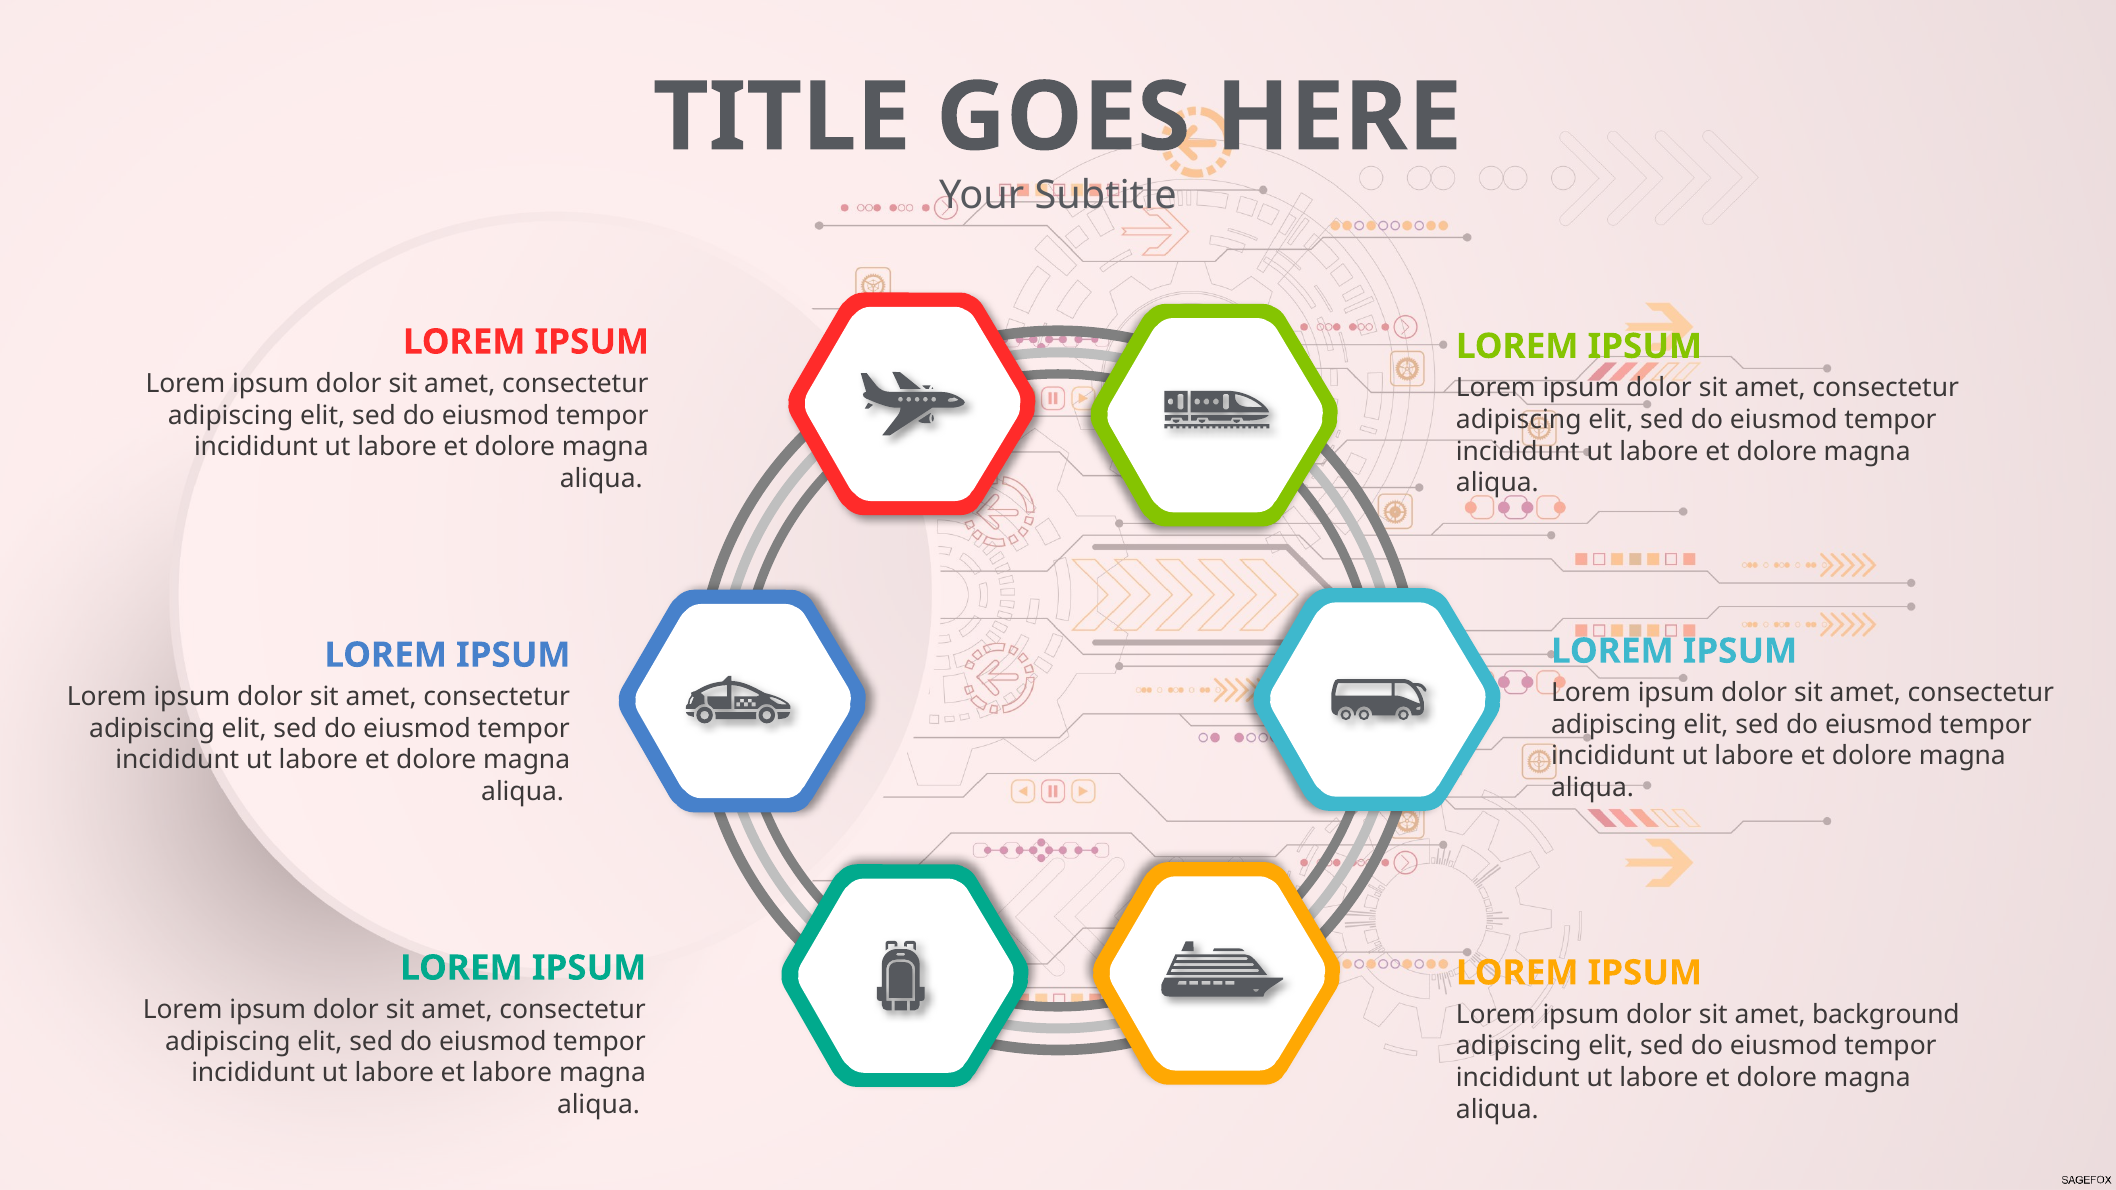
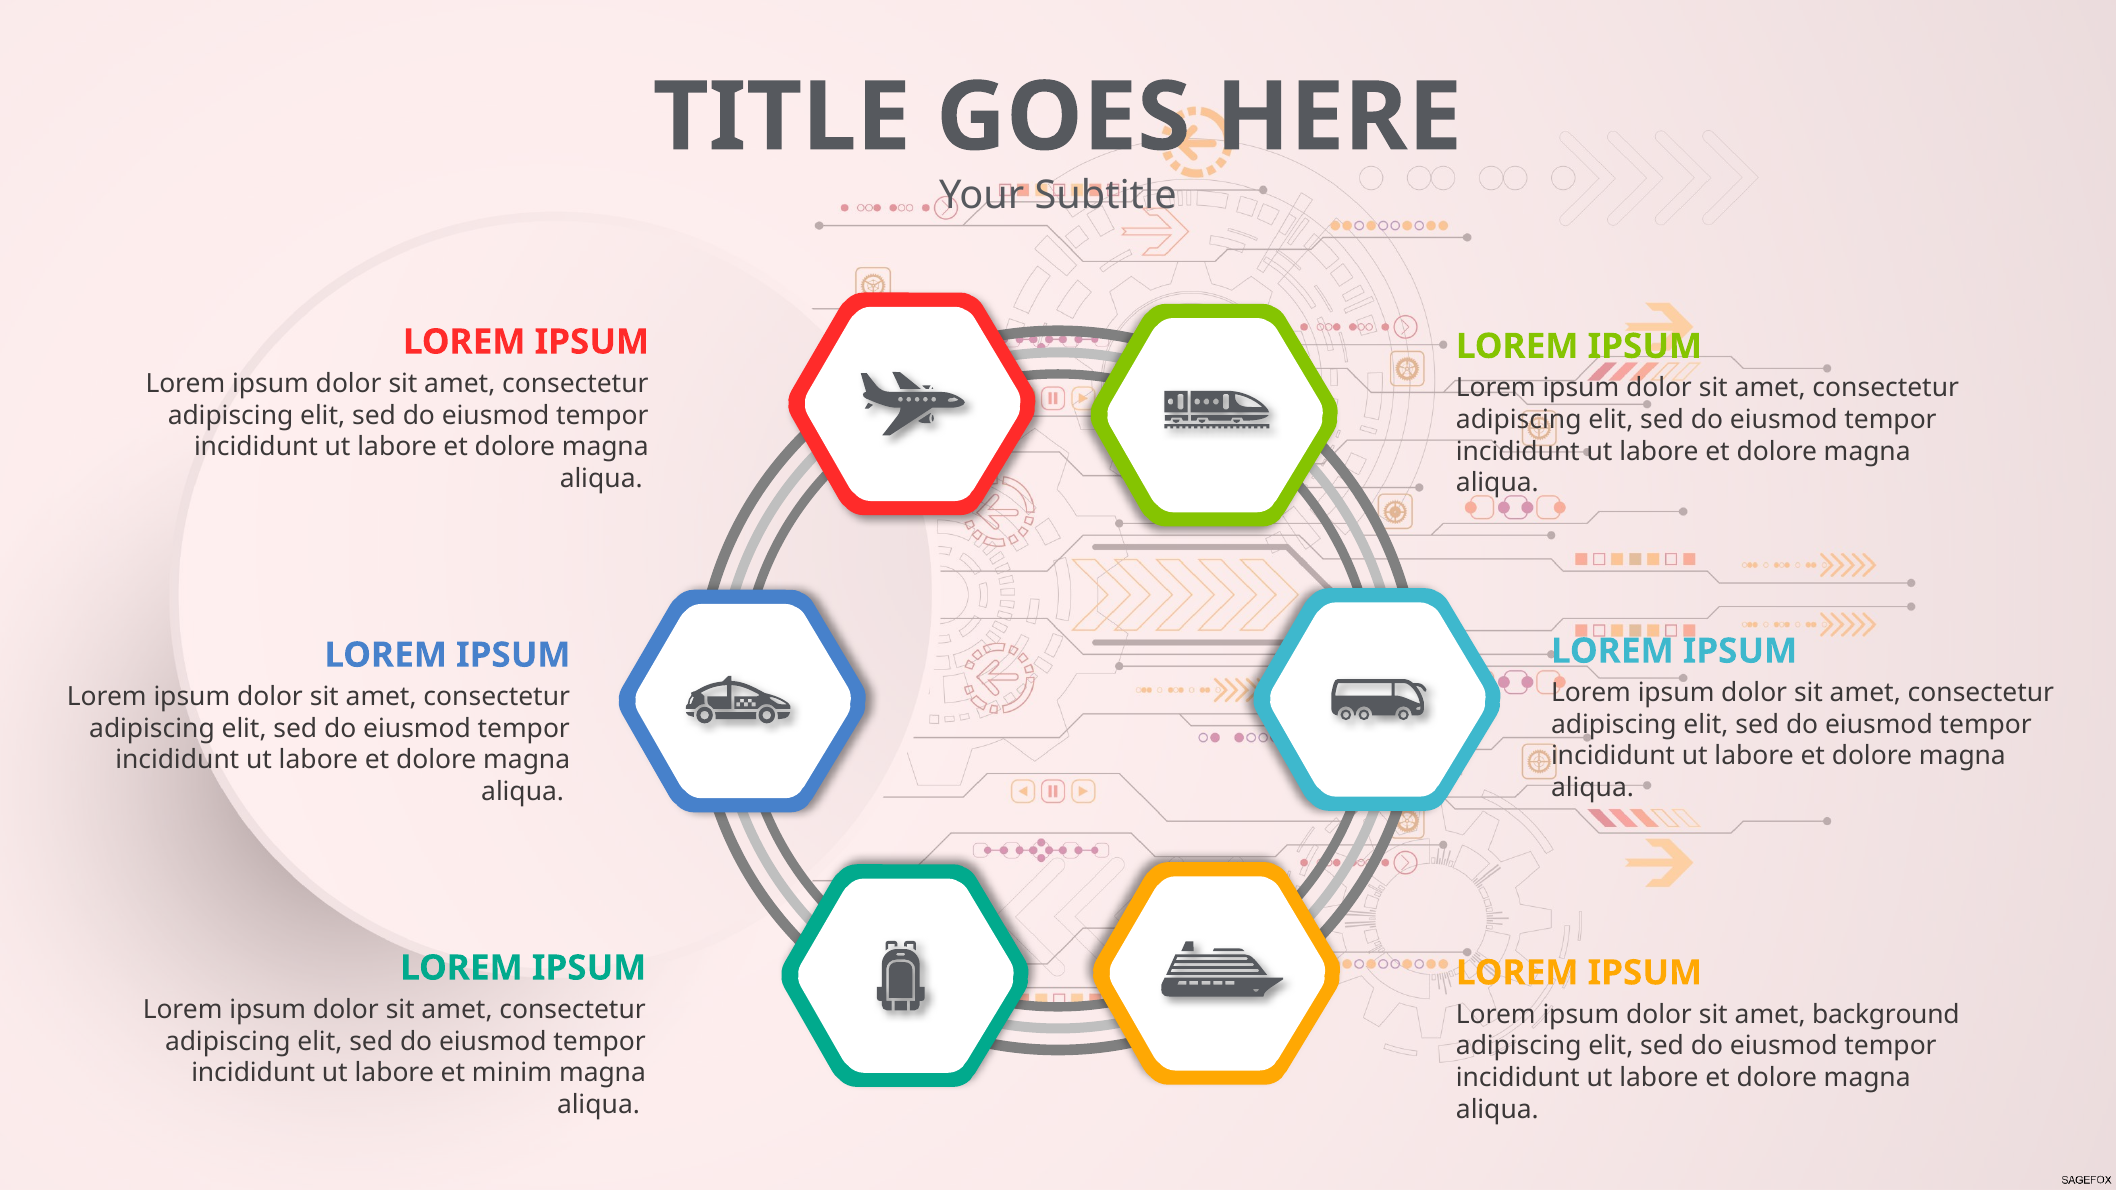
et labore: labore -> minim (512, 1073)
